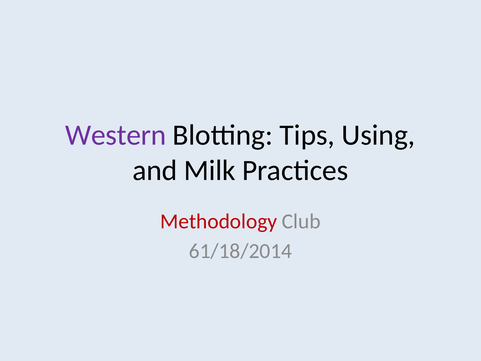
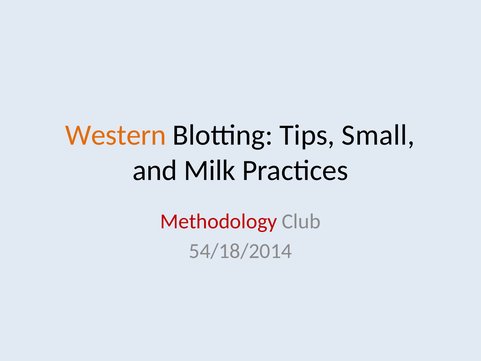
Western colour: purple -> orange (116, 135)
Using: Using -> Small (378, 135)
61/18/2014: 61/18/2014 -> 54/18/2014 (240, 251)
